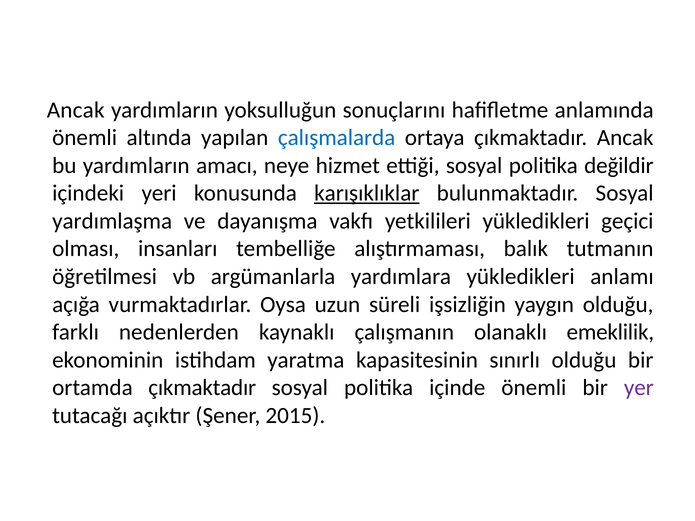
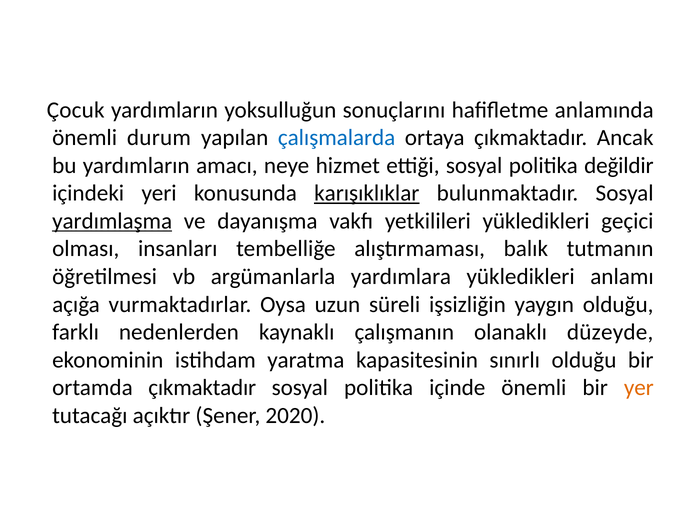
Ancak: Ancak -> Çocuk (76, 110)
altında: altında -> durum (159, 138)
yardımlaşma underline: none -> present (112, 221)
emeklilik: emeklilik -> düzeyde (610, 332)
yer colour: purple -> orange (639, 388)
2015: 2015 -> 2020 (295, 416)
